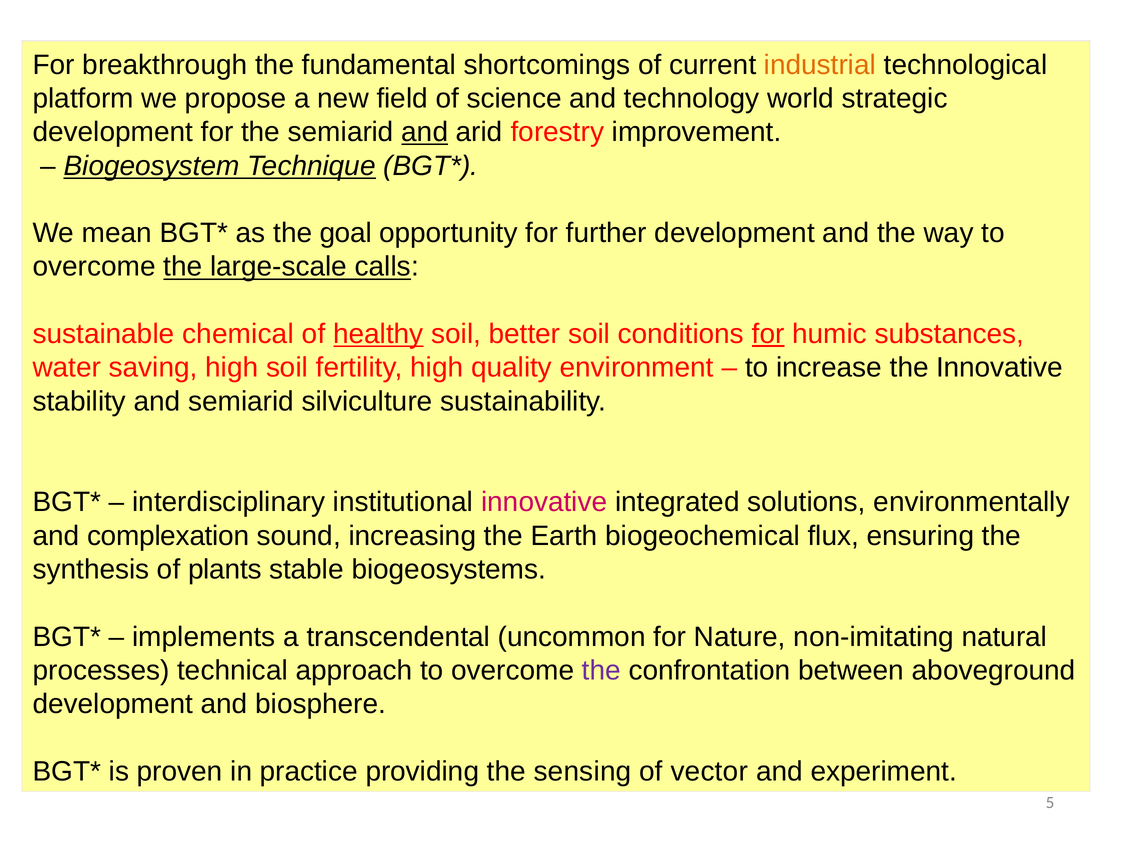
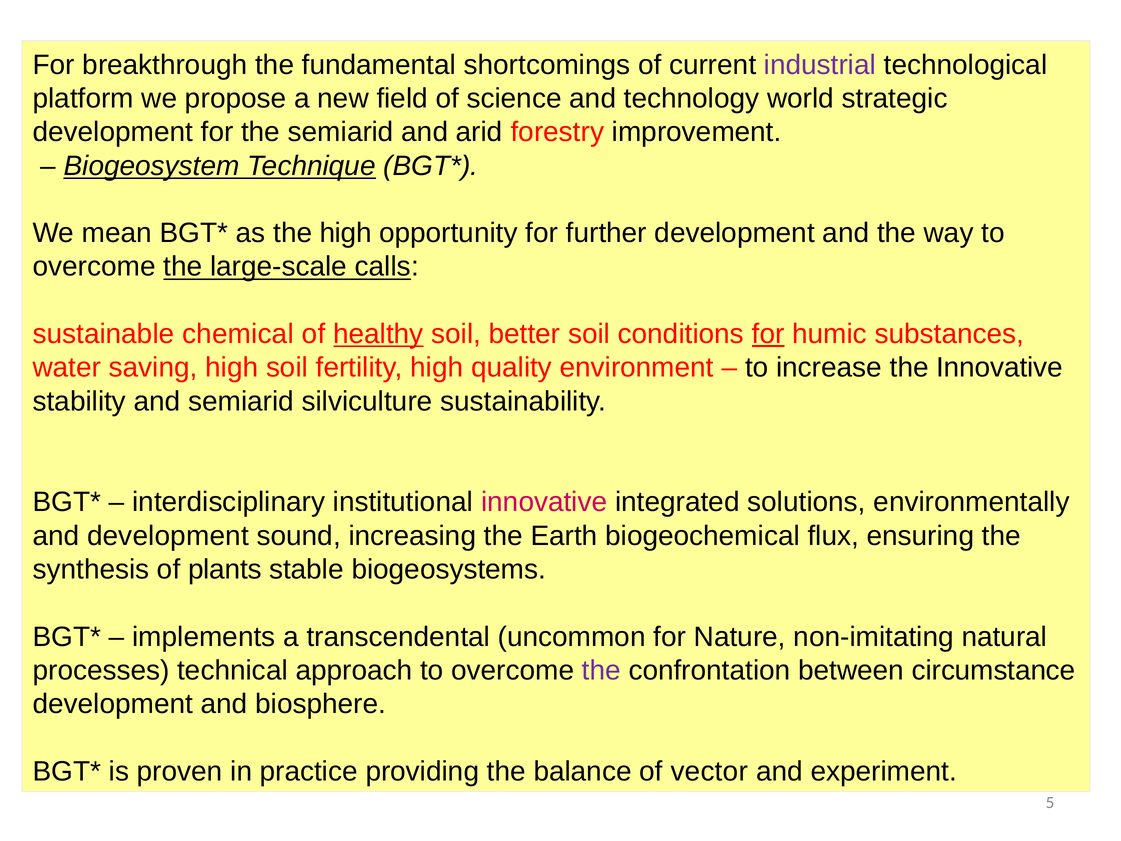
industrial colour: orange -> purple (820, 65)
and underline: present -> none (425, 132)
the goal: goal -> high (346, 233)
and complexation: complexation -> development (168, 536)
aboveground: aboveground -> circumstance (994, 670)
sensing: sensing -> balance (583, 771)
